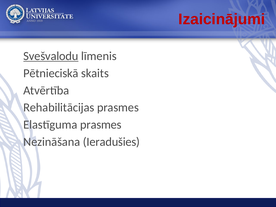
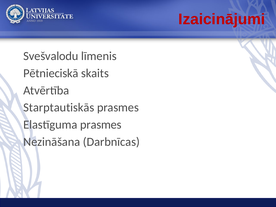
Svešvalodu underline: present -> none (51, 56)
Rehabilitācijas: Rehabilitācijas -> Starptautiskās (59, 108)
Ieradušies: Ieradušies -> Darbnīcas (111, 142)
